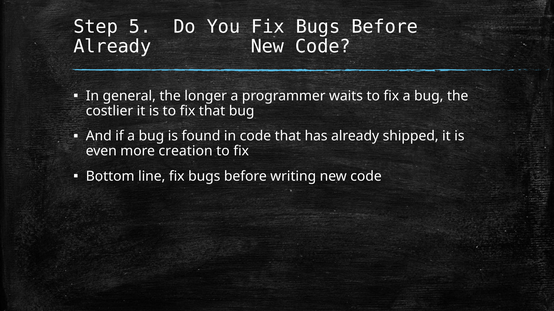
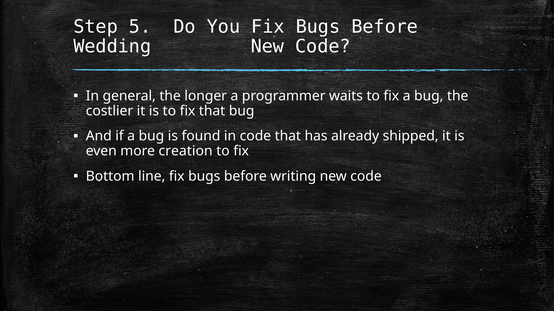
Already: Already -> Wedding (112, 47)
